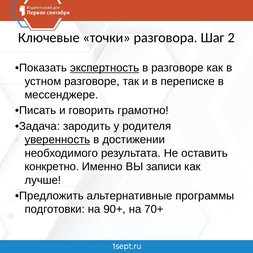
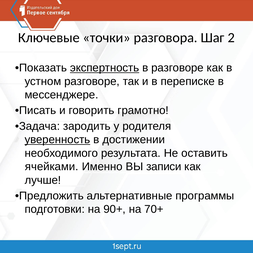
конкретно: конкретно -> ячейками (52, 167)
